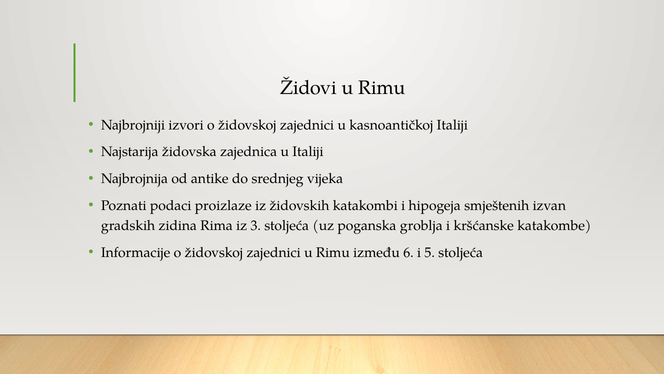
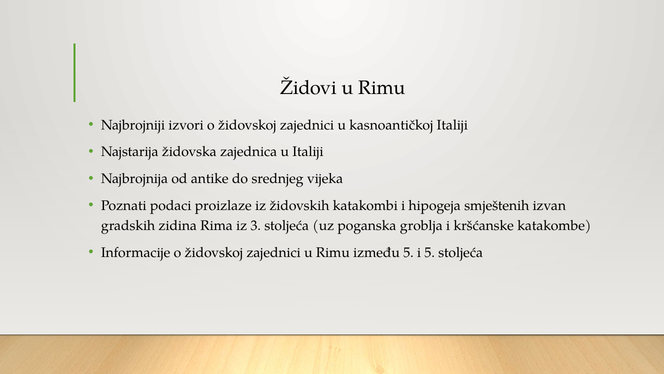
između 6: 6 -> 5 (408, 252)
